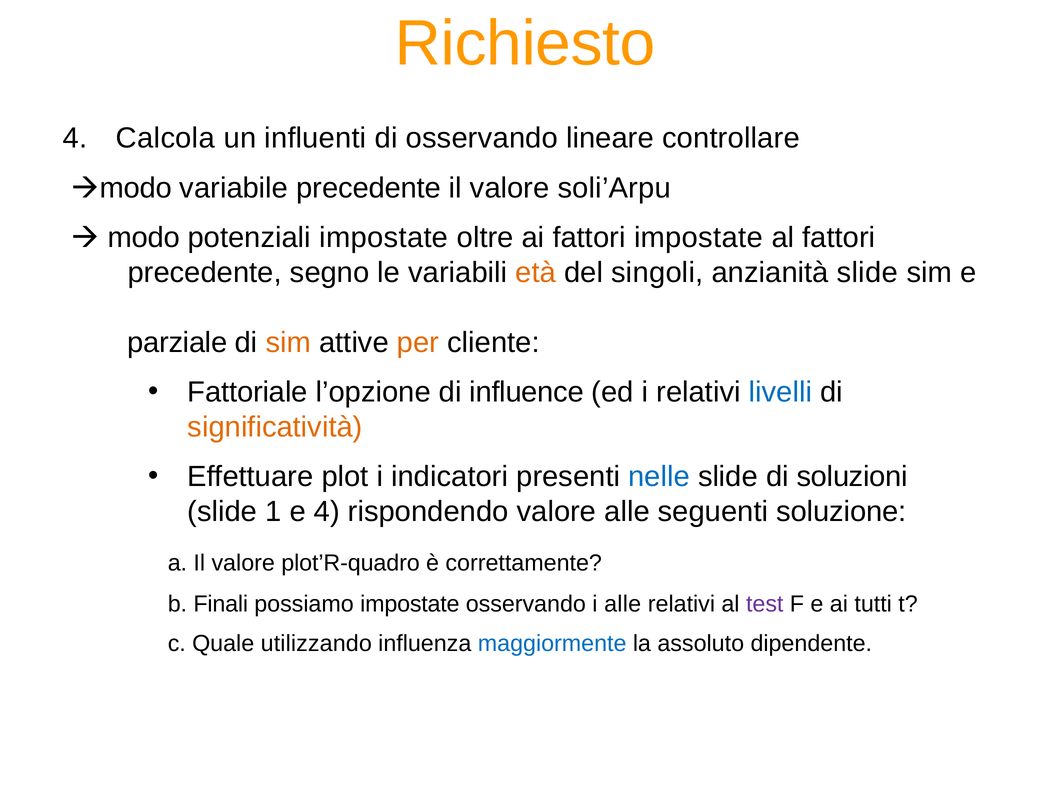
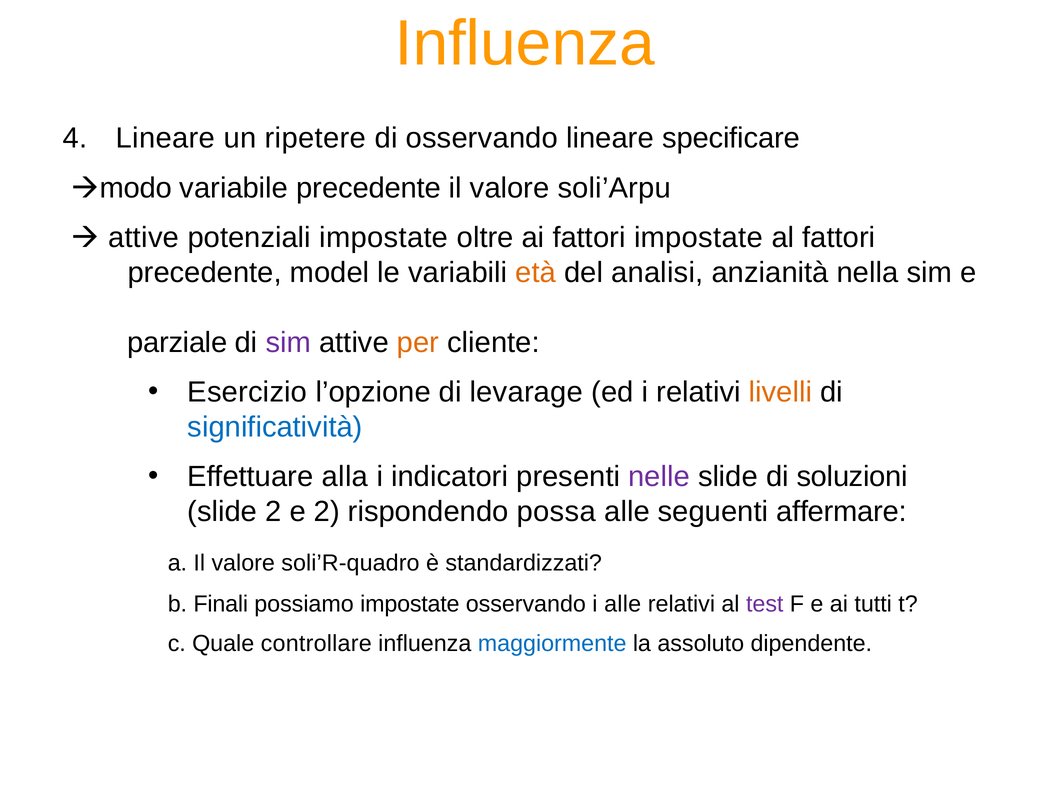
Richiesto: Richiesto -> Influenza (525, 44)
4 Calcola: Calcola -> Lineare (165, 138)
influenti: influenti -> ripetere (315, 138)
controllare: controllare -> specificare (731, 138)
modo: modo -> attive (144, 238)
segno: segno -> model (330, 273)
singoli: singoli -> analisi (657, 273)
anzianità slide: slide -> nella (868, 273)
sim colour: orange -> purple (288, 343)
Fattoriale: Fattoriale -> Esercizio (247, 392)
influence: influence -> levarage (526, 392)
livelli colour: blue -> orange (780, 392)
significatività colour: orange -> blue (275, 427)
plot: plot -> alla (345, 477)
nelle colour: blue -> purple (659, 477)
slide 1: 1 -> 2 (273, 512)
e 4: 4 -> 2 (327, 512)
rispondendo valore: valore -> possa (556, 512)
soluzione: soluzione -> affermare (841, 512)
plot’R-quadro: plot’R-quadro -> soli’R-quadro (350, 563)
correttamente: correttamente -> standardizzati (524, 563)
utilizzando: utilizzando -> controllare (316, 644)
